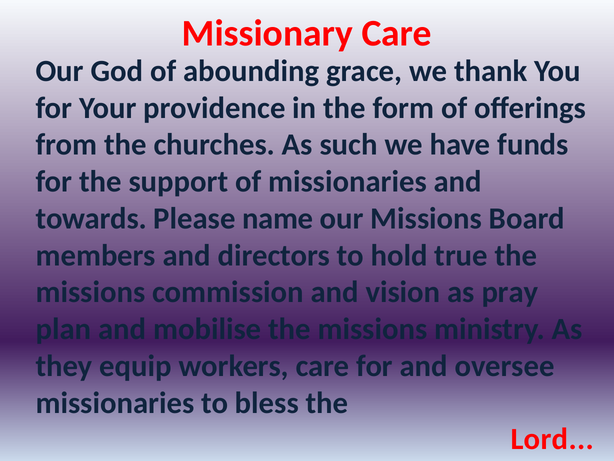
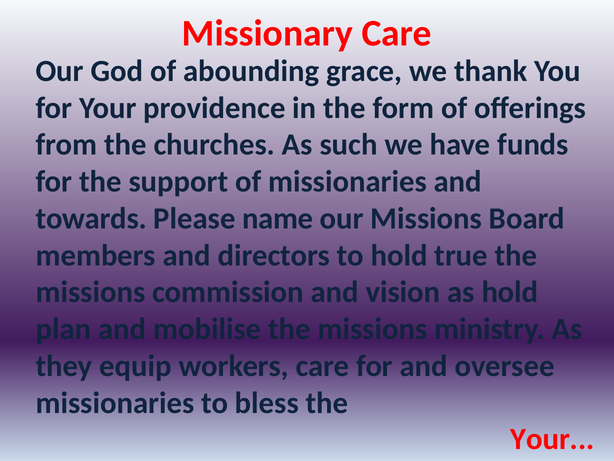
as pray: pray -> hold (510, 292)
Lord: Lord -> Your (552, 439)
